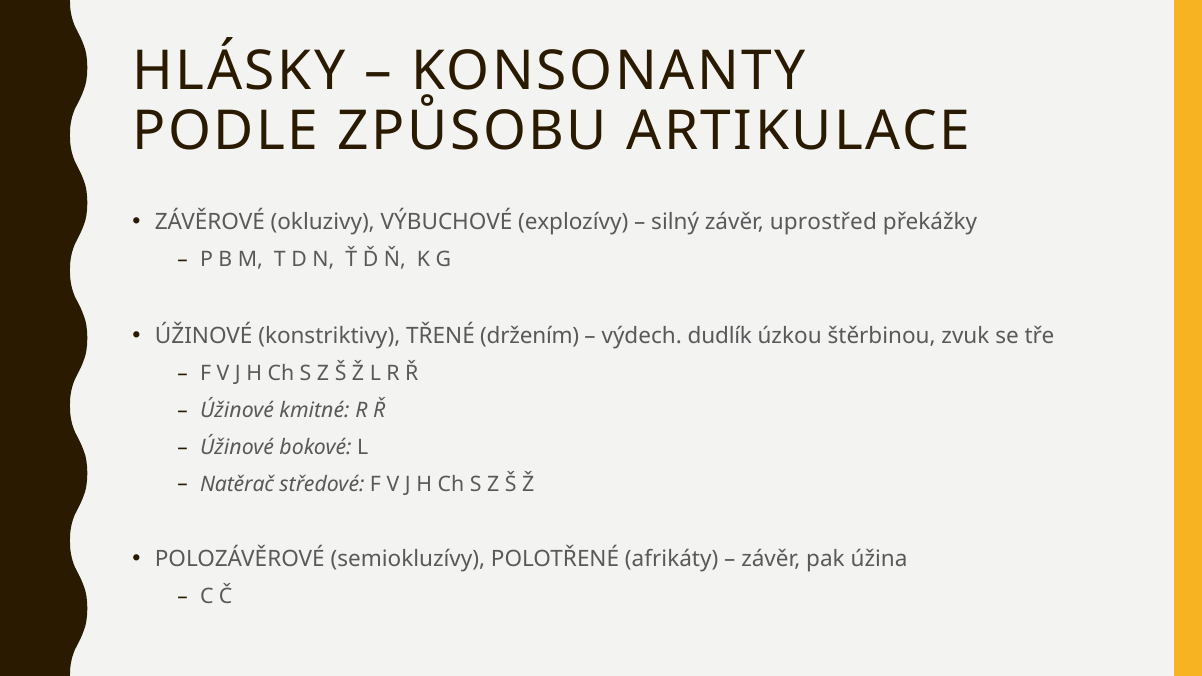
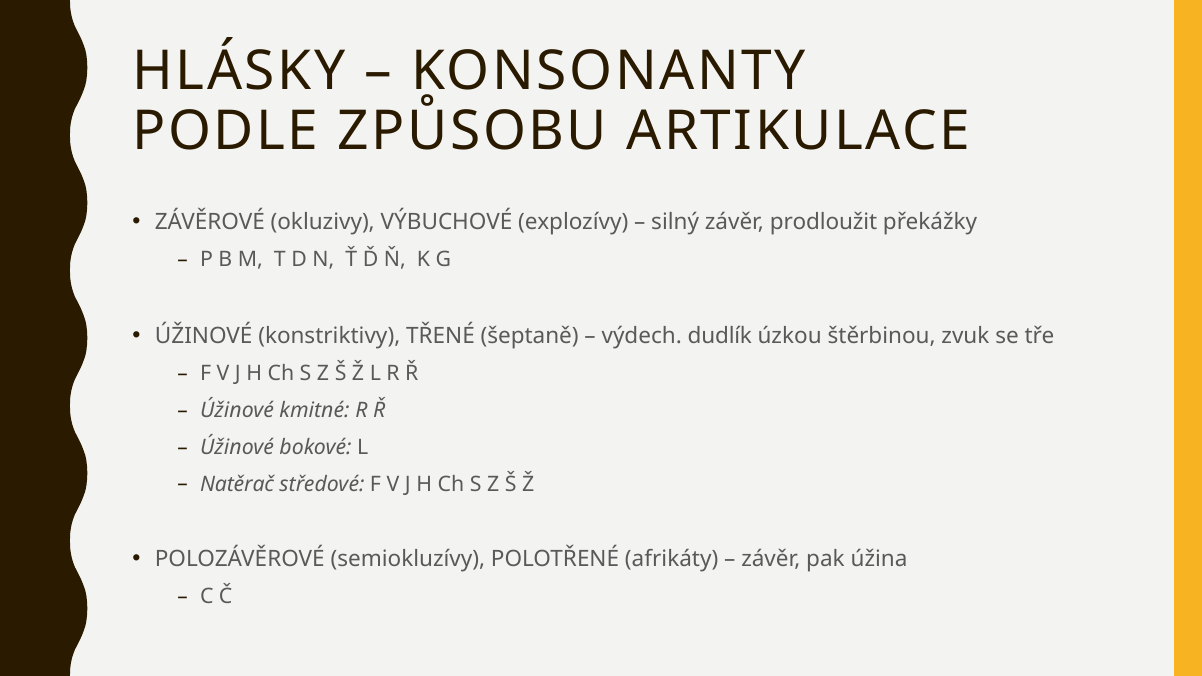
uprostřed: uprostřed -> prodloužit (824, 222)
držením: držením -> šeptaně (530, 336)
